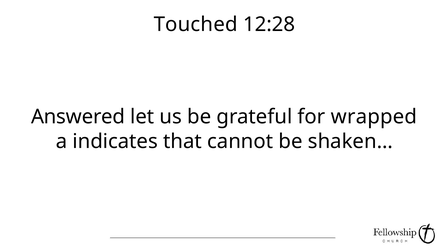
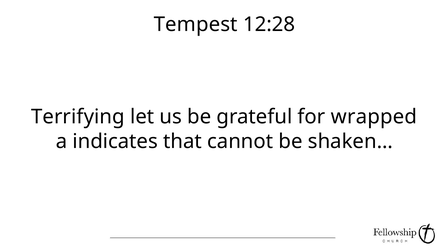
Touched: Touched -> Tempest (196, 25)
Answered: Answered -> Terrifying (78, 117)
